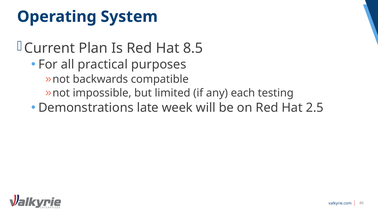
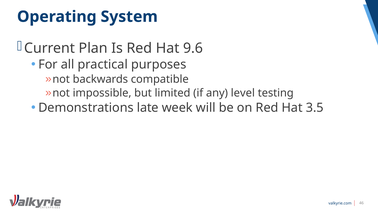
8.5: 8.5 -> 9.6 (193, 48)
each: each -> level (243, 93)
2.5: 2.5 -> 3.5 (315, 108)
